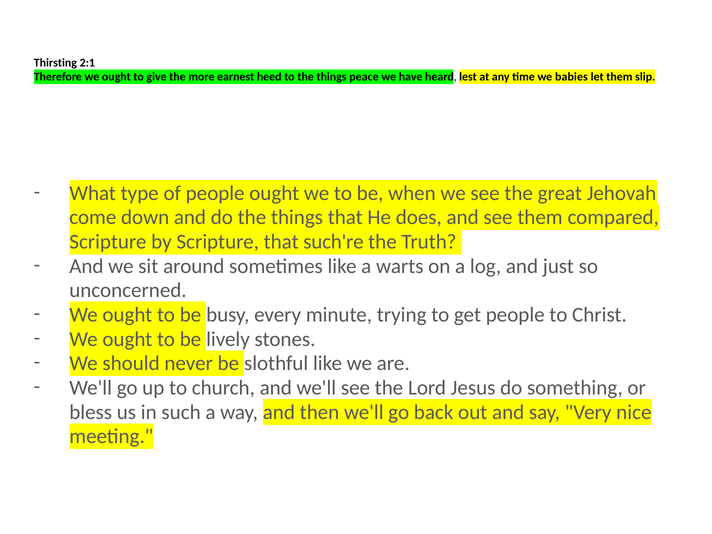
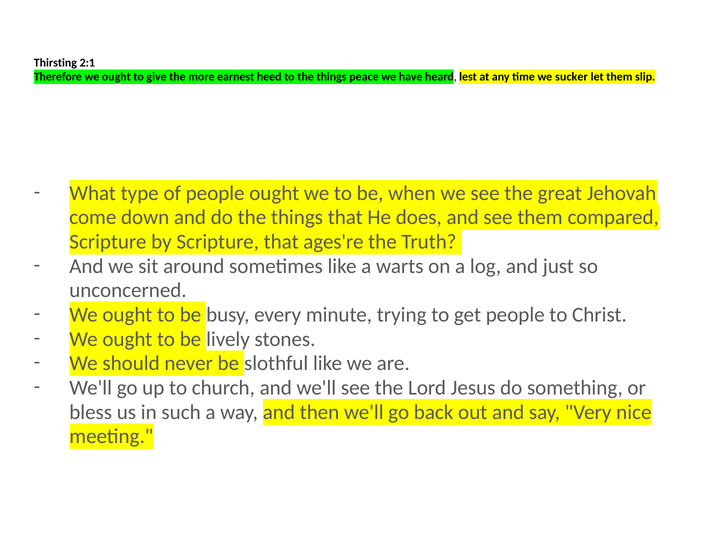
babies: babies -> sucker (571, 77)
such're: such're -> ages're (333, 242)
